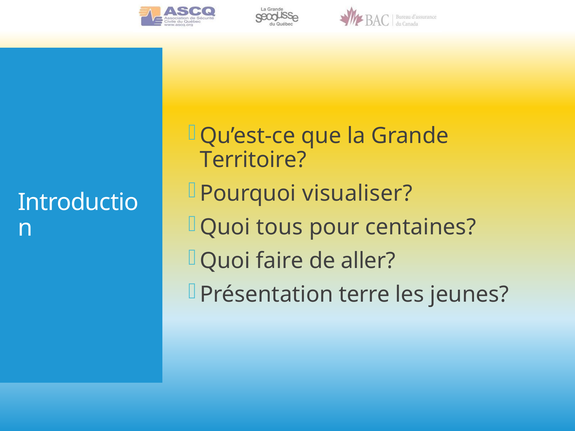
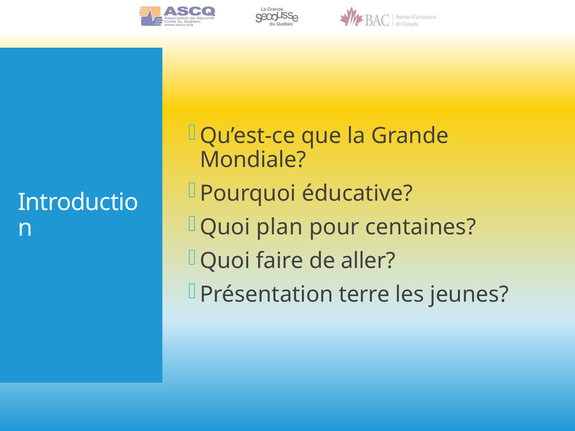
Territoire: Territoire -> Mondiale (253, 160)
visualiser: visualiser -> éducative (357, 194)
tous: tous -> plan (280, 227)
